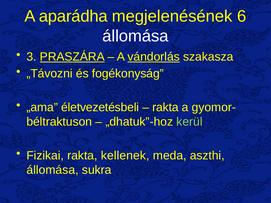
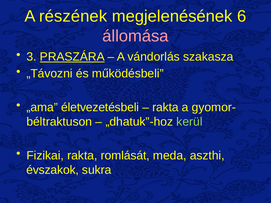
aparádha: aparádha -> részének (73, 16)
állomása colour: white -> pink (135, 36)
vándorlás underline: present -> none (154, 57)
fogékonyság: fogékonyság -> működésbeli (128, 74)
kellenek: kellenek -> romlását (125, 156)
állomása: állomása -> évszakok (53, 170)
